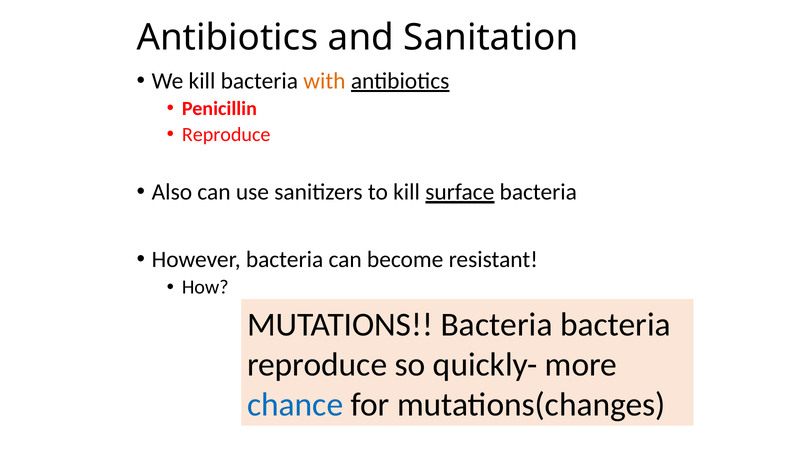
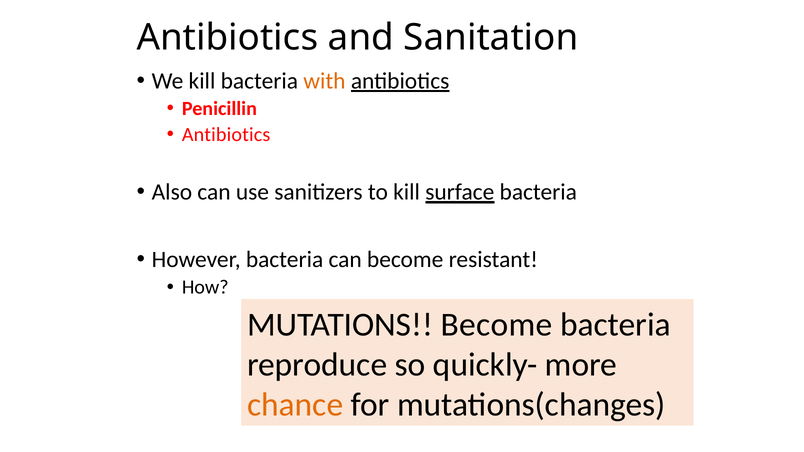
Reproduce: Reproduce -> Antibiotics (226, 134)
MUTATIONS Bacteria: Bacteria -> Become (497, 325)
chance colour: blue -> orange (295, 405)
